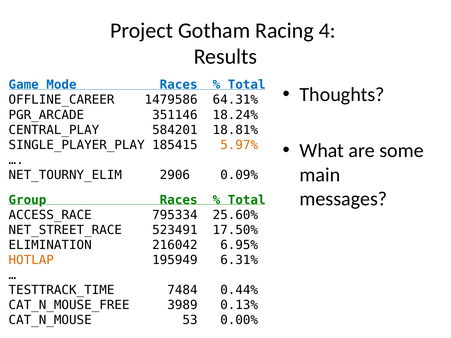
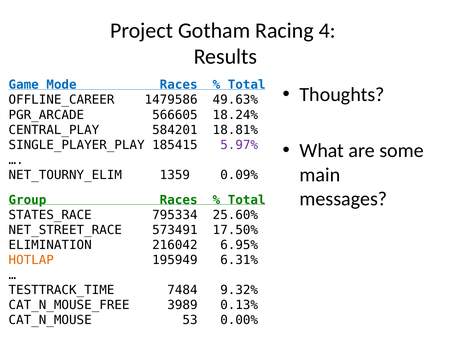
64.31%: 64.31% -> 49.63% (235, 100)
351146: 351146 -> 566605 (175, 115)
5.97% colour: orange -> purple (239, 145)
2906: 2906 -> 1359 (175, 175)
ACCESS_RACE: ACCESS_RACE -> STATES_RACE (50, 215)
523491: 523491 -> 573491 (175, 230)
0.44%: 0.44% -> 9.32% (239, 290)
